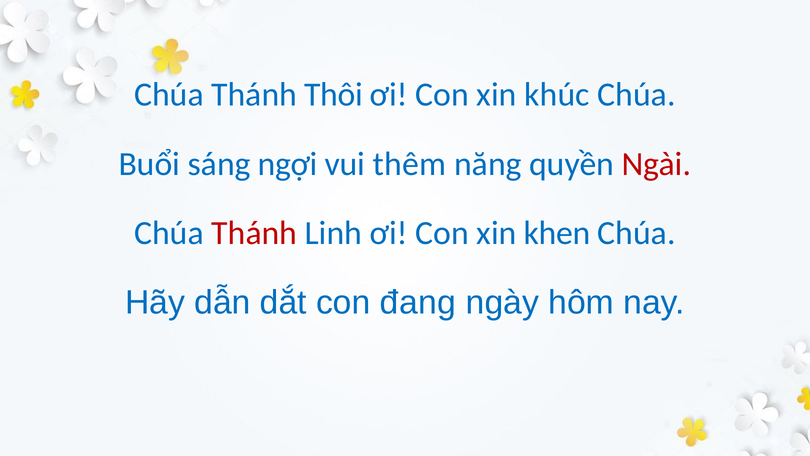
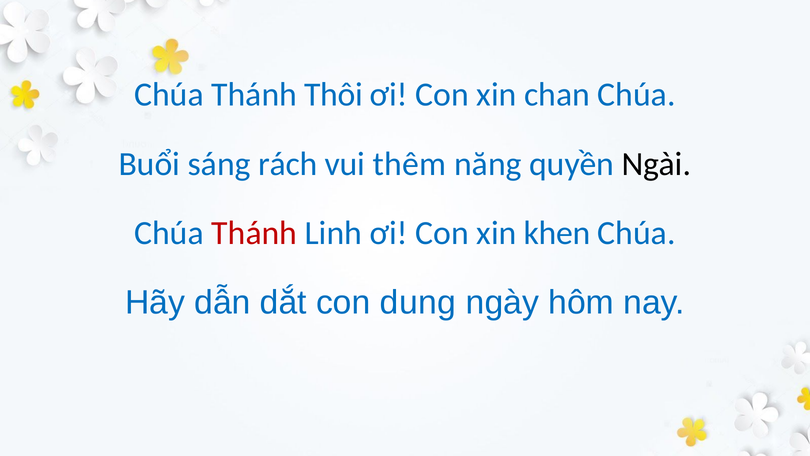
khúc: khúc -> chan (557, 95)
ngợi: ngợi -> rách (288, 164)
Ngài colour: red -> black (656, 164)
đang: đang -> dung (418, 302)
